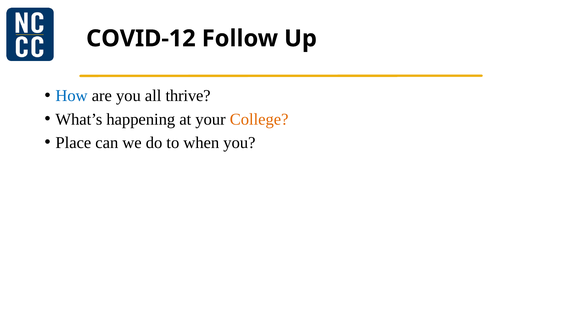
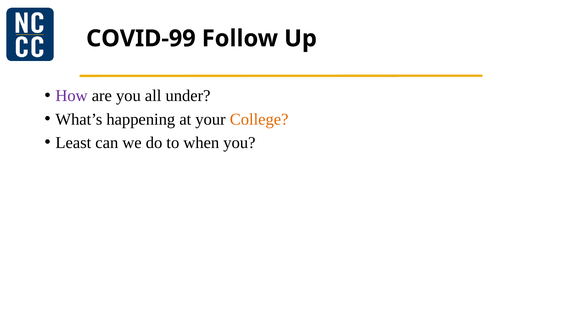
COVID-12: COVID-12 -> COVID-99 (141, 39)
How colour: blue -> purple (72, 96)
thrive: thrive -> under (188, 96)
Place: Place -> Least (73, 143)
